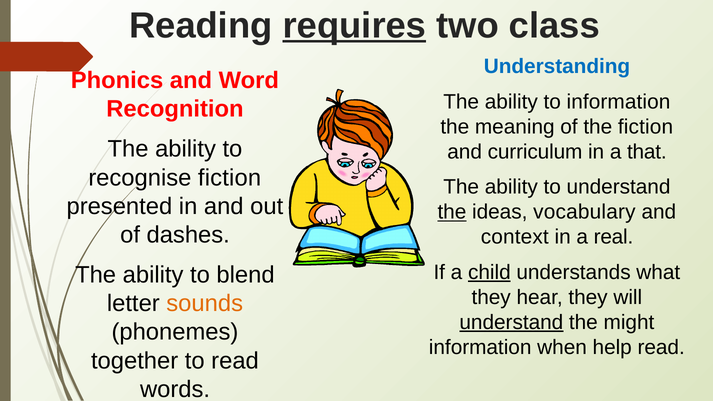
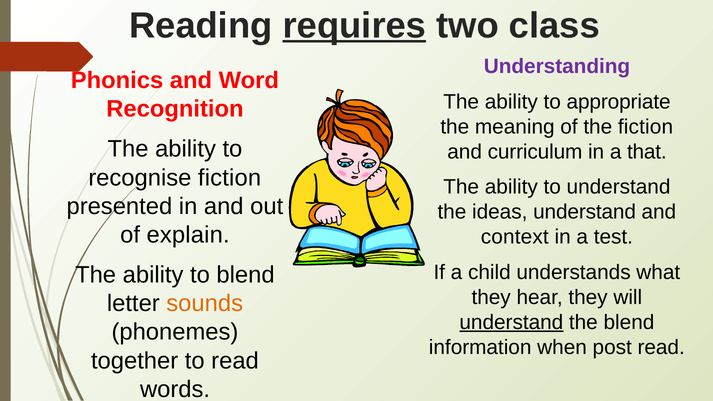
Understanding colour: blue -> purple (557, 66)
to information: information -> appropriate (619, 102)
the underline: present -> none (452, 212)
ideas vocabulary: vocabulary -> understand (585, 212)
dashes: dashes -> explain (188, 235)
real: real -> test (613, 237)
child underline: present -> none (489, 272)
the might: might -> blend (629, 322)
help: help -> post (612, 347)
